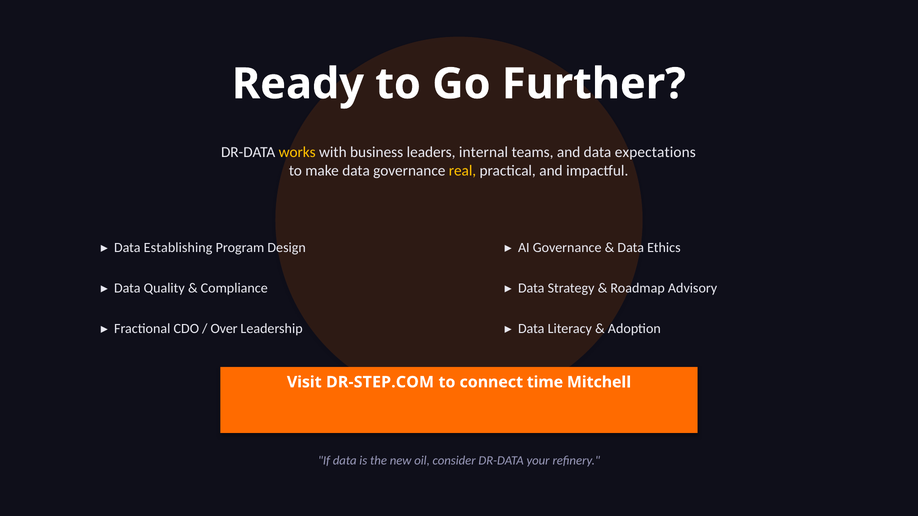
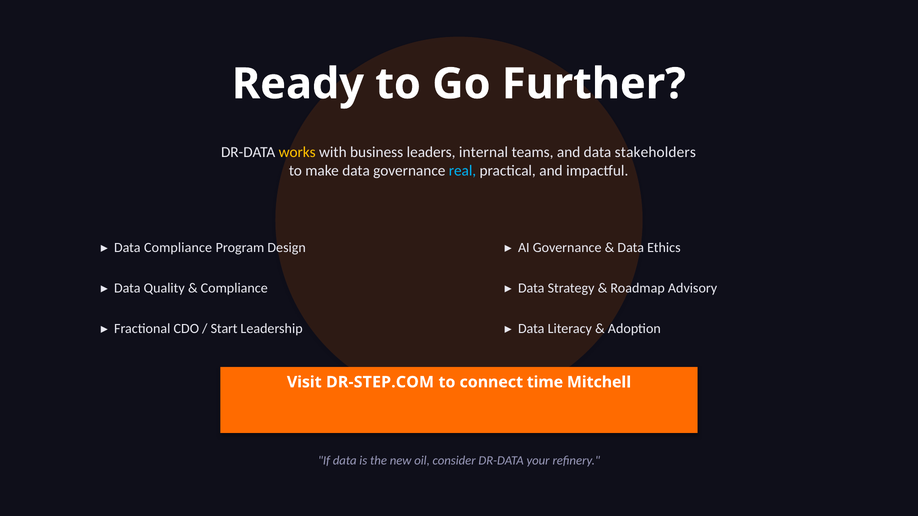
expectations: expectations -> stakeholders (655, 152)
real colour: yellow -> light blue (462, 171)
Data Establishing: Establishing -> Compliance (178, 248)
Over: Over -> Start (224, 329)
